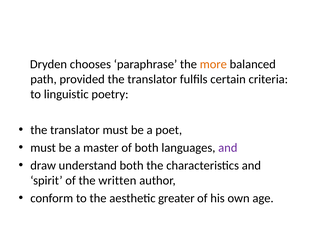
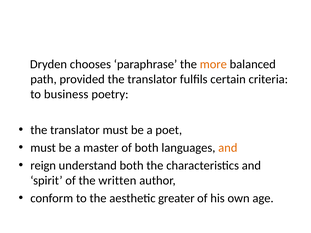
linguistic: linguistic -> business (66, 94)
and colour: purple -> orange (228, 148)
draw: draw -> reign (43, 166)
